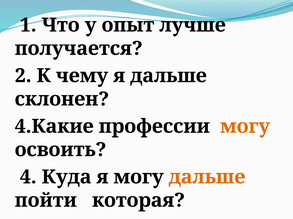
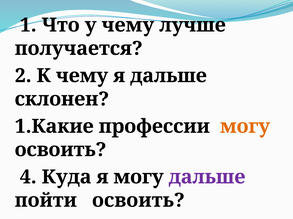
у опыт: опыт -> чему (128, 25)
4.Какие: 4.Какие -> 1.Какие (54, 127)
дальше colour: orange -> purple (207, 178)
пойти которая: которая -> освоить (138, 201)
